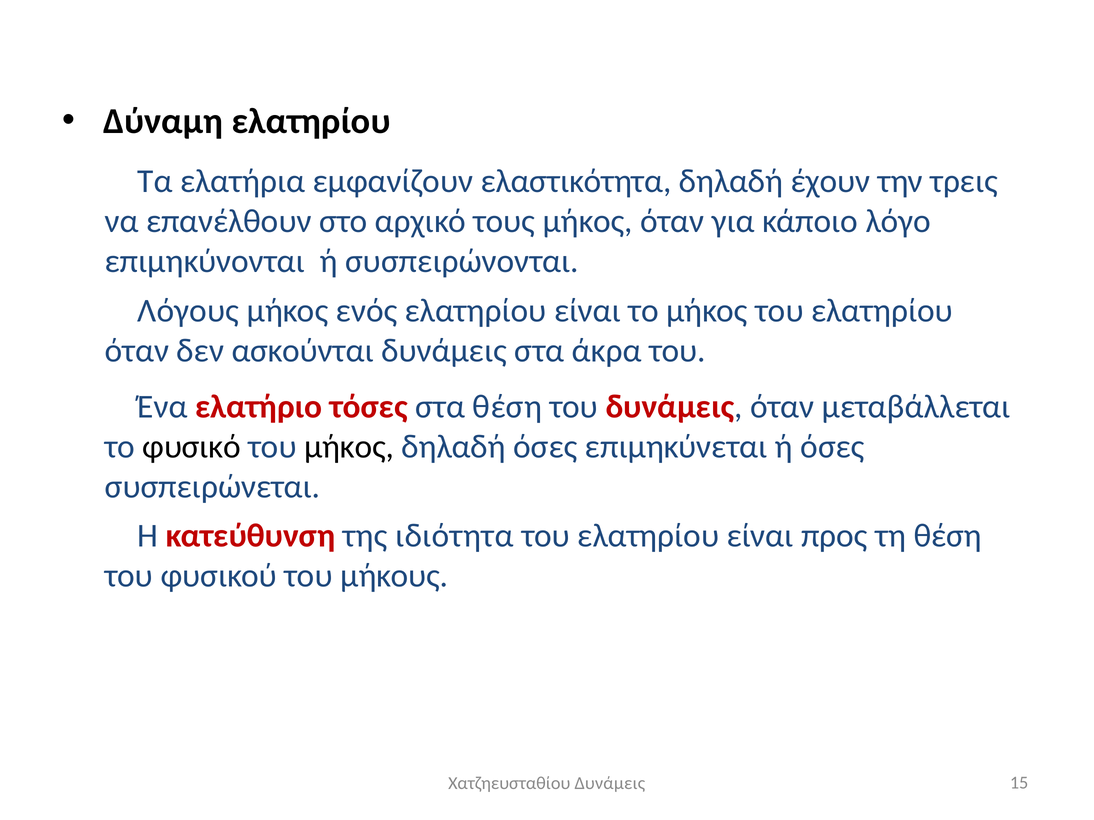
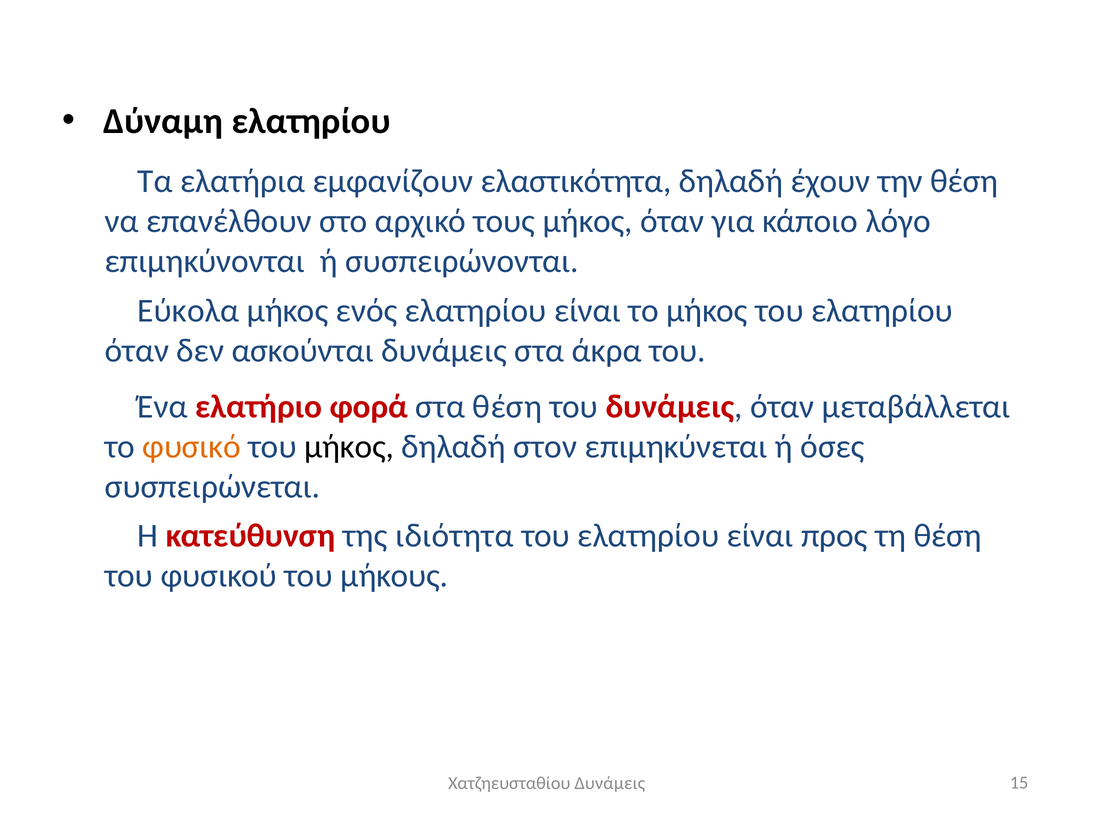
την τρεις: τρεις -> θέση (964, 181)
Λόγους: Λόγους -> Εύκολα (188, 311)
τόσες: τόσες -> φορά (369, 407)
φυσικό colour: black -> orange (192, 447)
δηλαδή όσες: όσες -> στον (545, 447)
